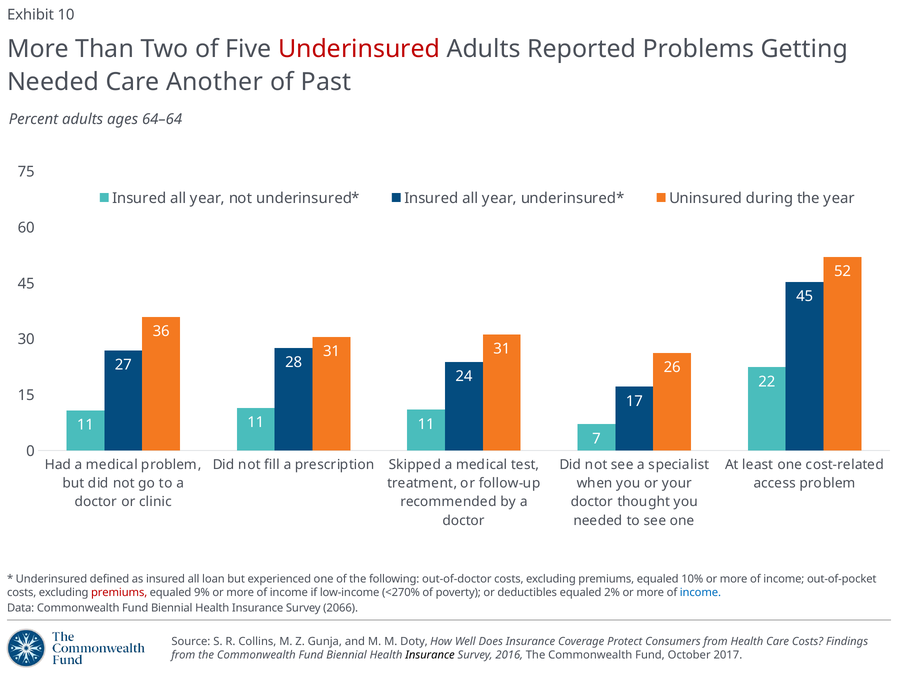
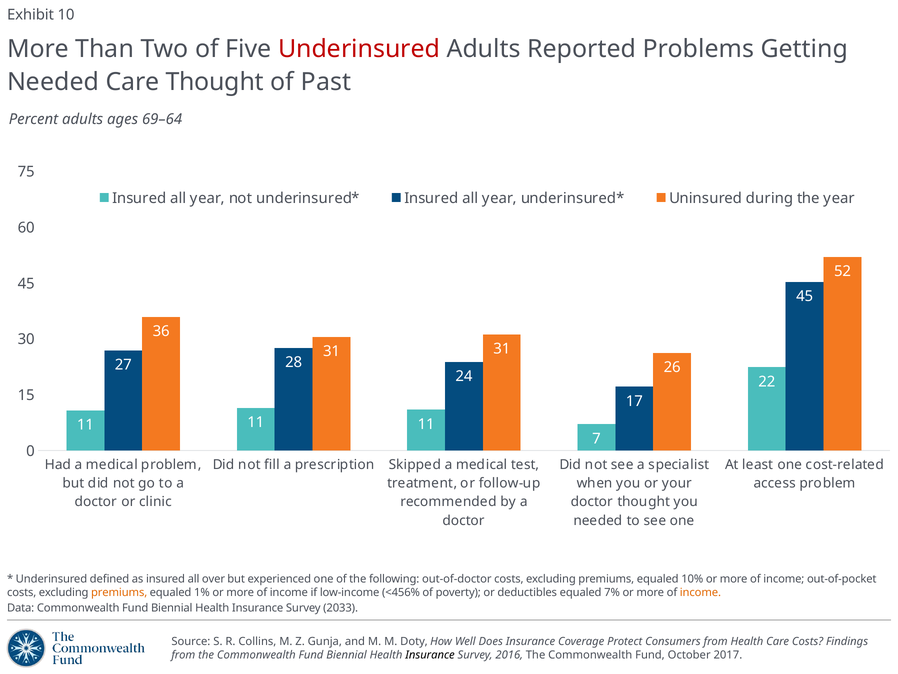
Care Another: Another -> Thought (215, 82)
64–64: 64–64 -> 69–64 (162, 119)
loan: loan -> over (213, 578)
premiums colour: red -> orange (119, 592)
9%: 9% -> 1% (202, 592)
<270%: <270% -> <456% (401, 592)
2%: 2% -> 7% (612, 592)
income colour: blue -> orange (700, 592)
2066: 2066 -> 2033 (341, 608)
